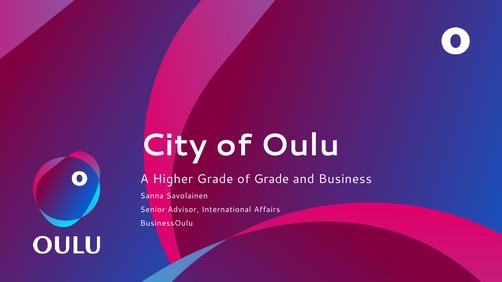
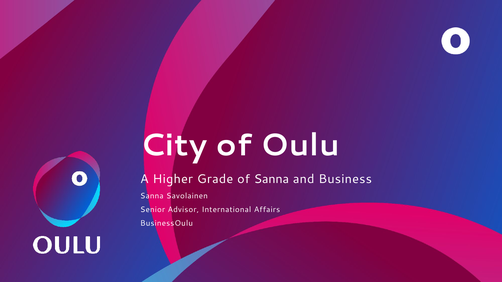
of Grade: Grade -> Sanna (271, 179)
